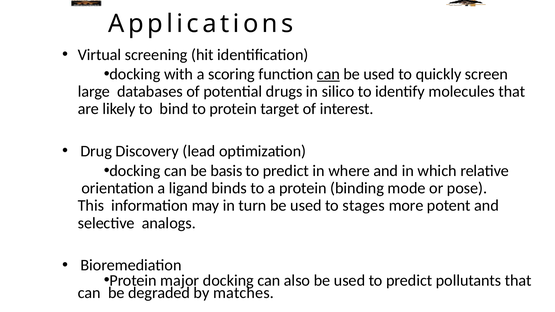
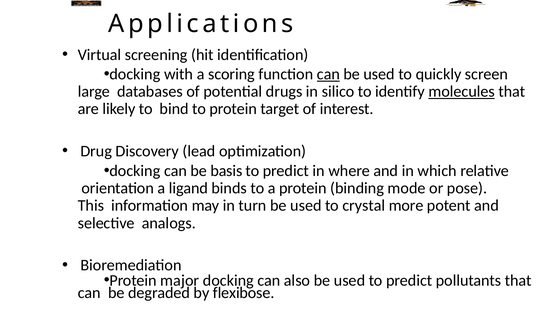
molecules underline: none -> present (462, 92)
stages: stages -> crystal (364, 206)
matches: matches -> flexibose (244, 293)
